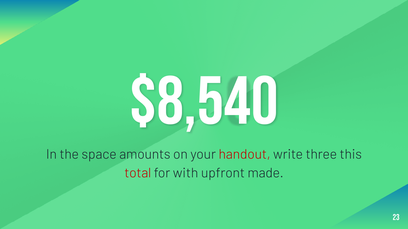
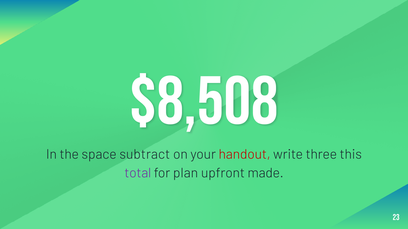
$8,540: $8,540 -> $8,508 (204, 102)
amounts: amounts -> subtract (145, 155)
total colour: red -> purple (138, 173)
with: with -> plan (186, 173)
